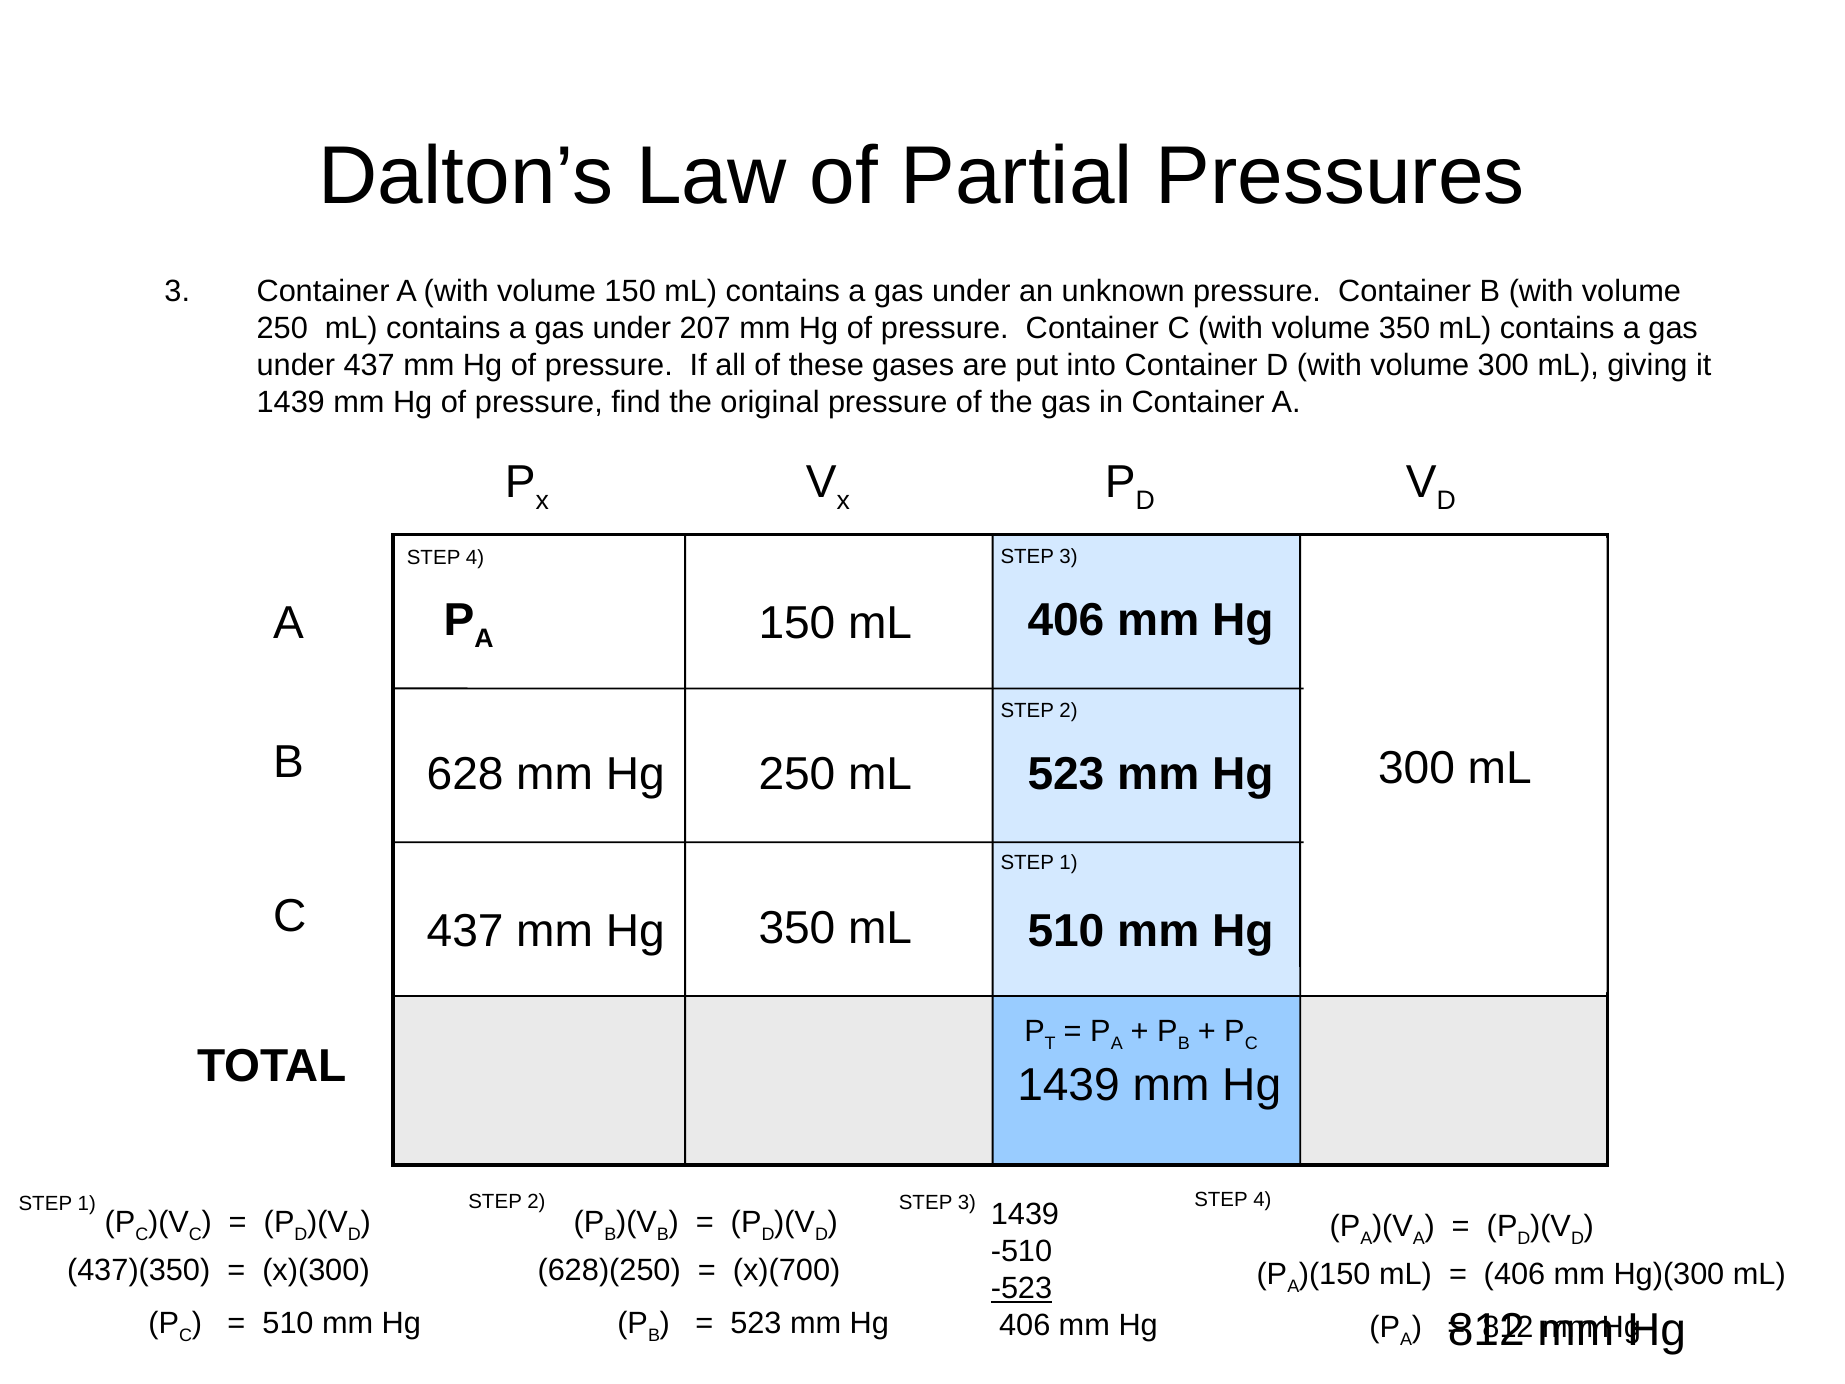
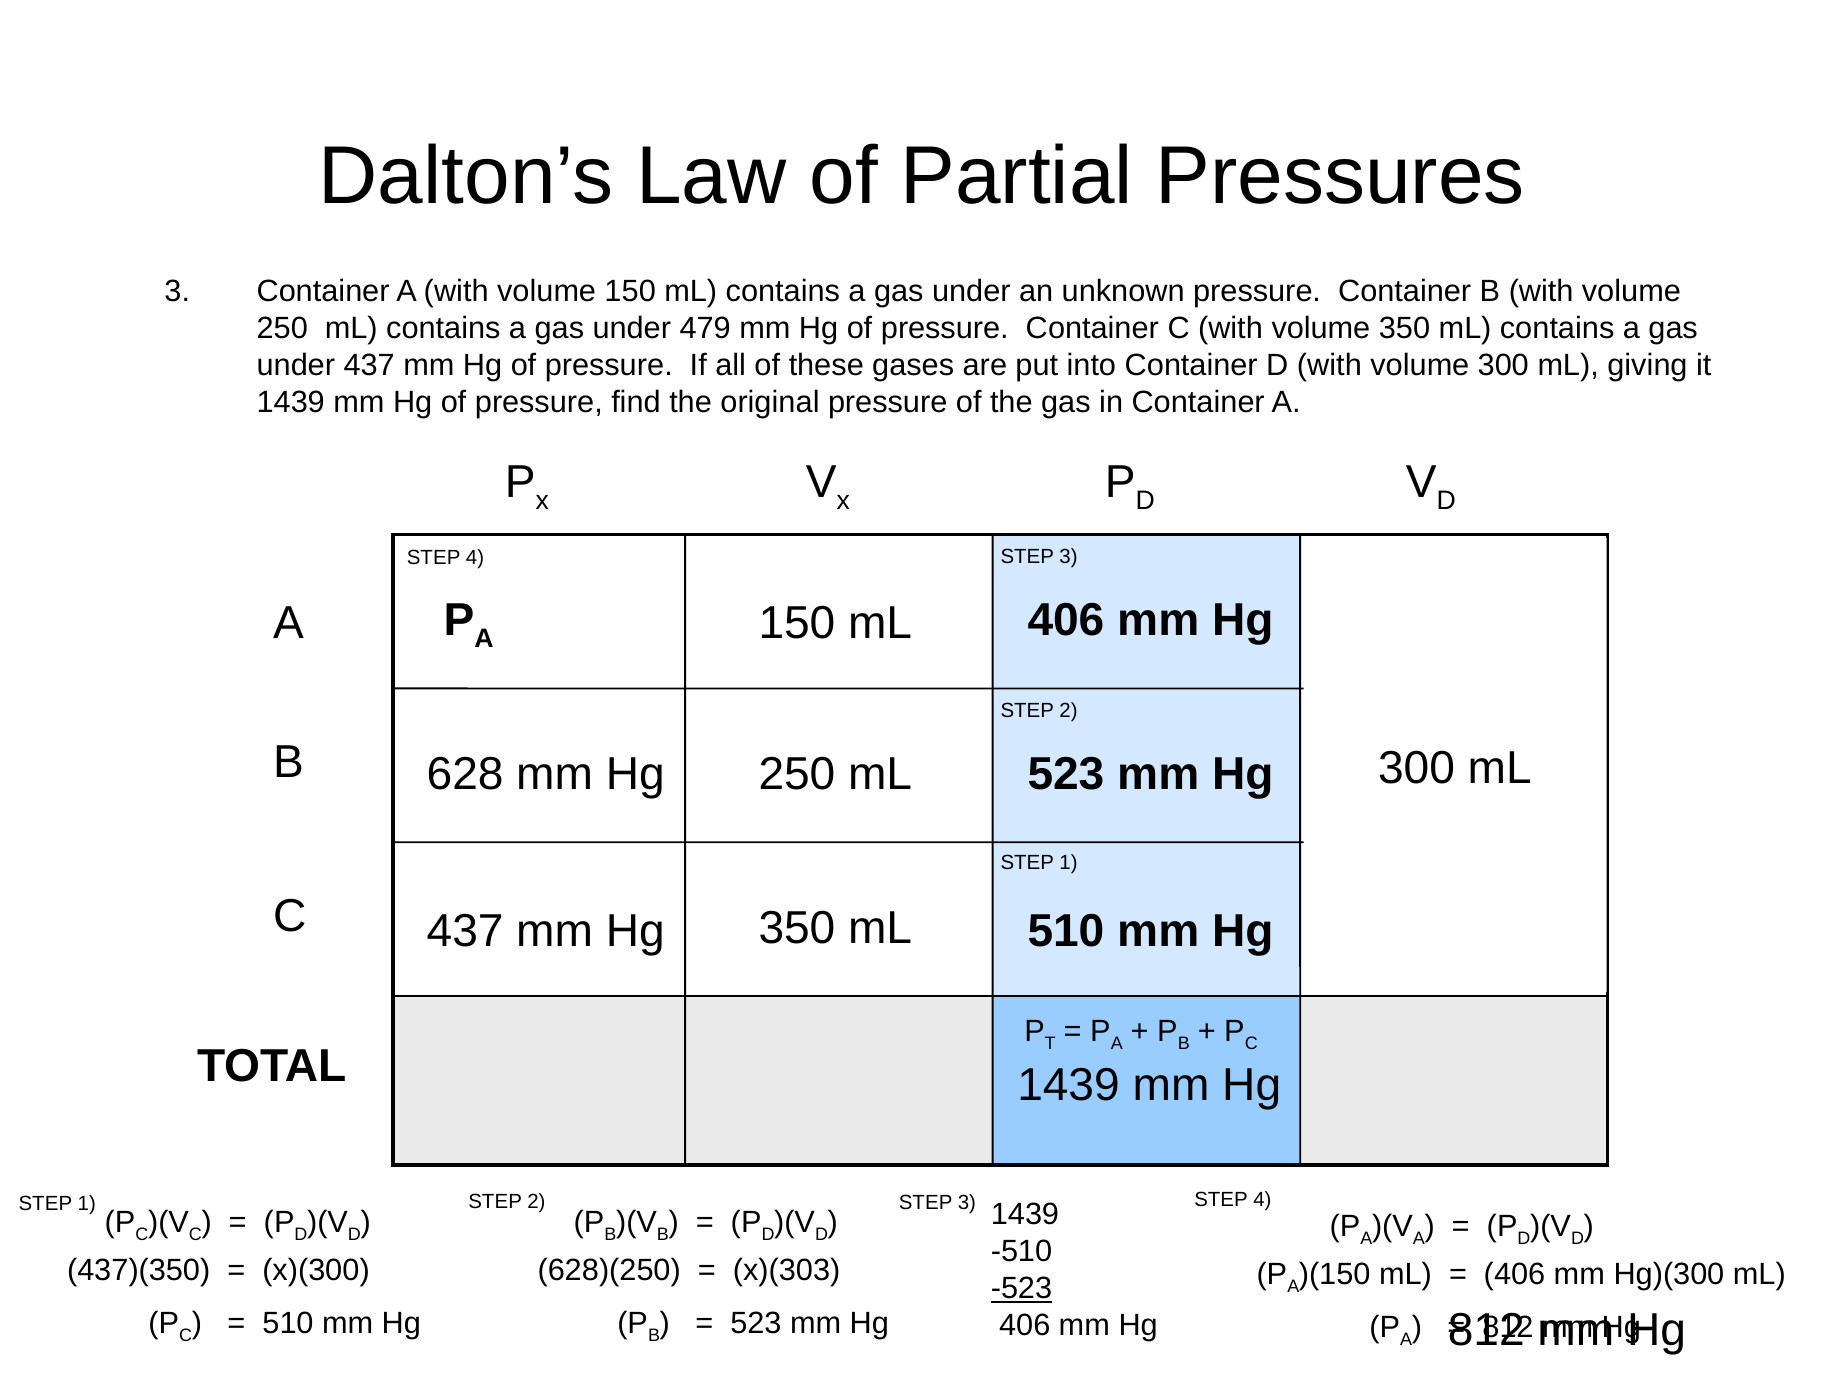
207: 207 -> 479 (705, 329)
x)(700: x)(700 -> x)(303 (787, 1270)
